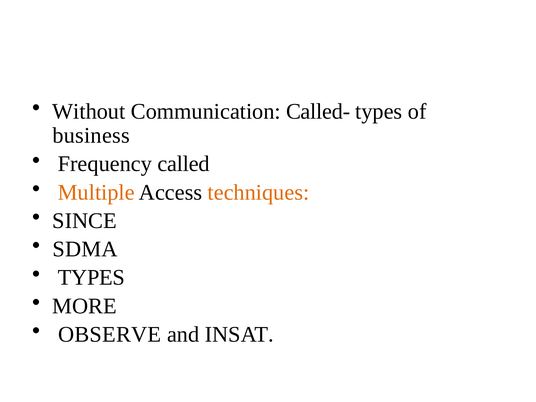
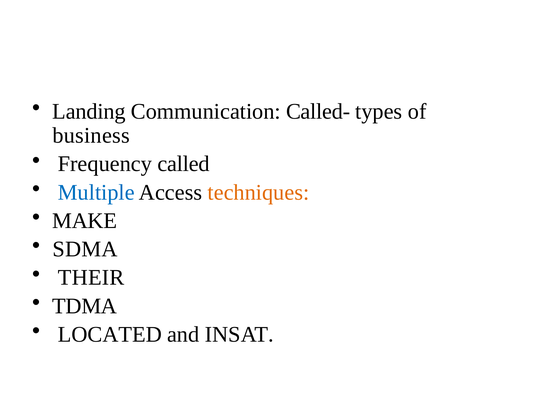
Without: Without -> Landing (89, 111)
Multiple colour: orange -> blue (96, 192)
SINCE: SINCE -> MAKE (85, 221)
TYPES: TYPES -> THEIR (91, 278)
MORE: MORE -> TDMA (85, 306)
OBSERVE: OBSERVE -> LOCATED (110, 334)
